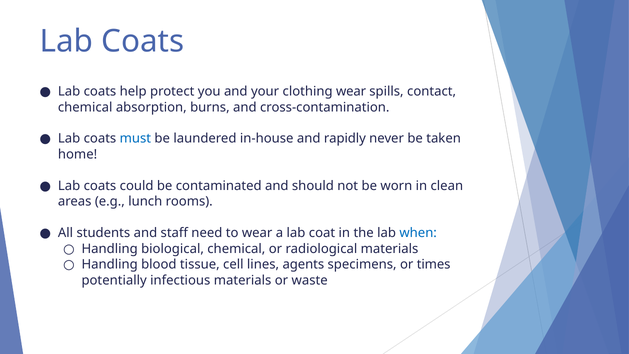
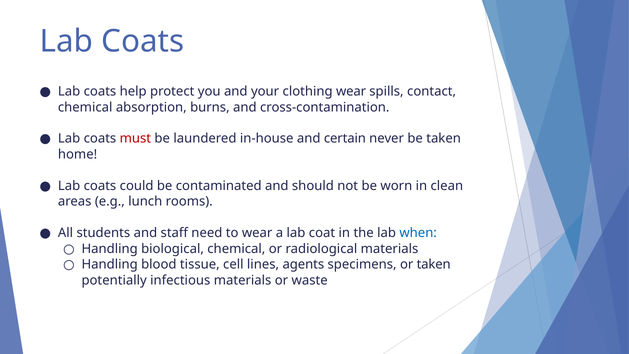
must colour: blue -> red (135, 139)
rapidly: rapidly -> certain (345, 139)
or times: times -> taken (434, 264)
